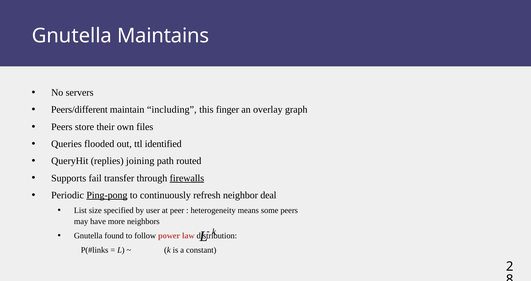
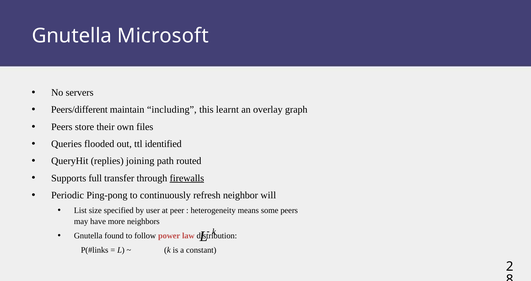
Maintains: Maintains -> Microsoft (163, 36)
finger: finger -> learnt (227, 110)
fail: fail -> full (95, 178)
Ping-pong underline: present -> none (107, 195)
deal: deal -> will (268, 195)
